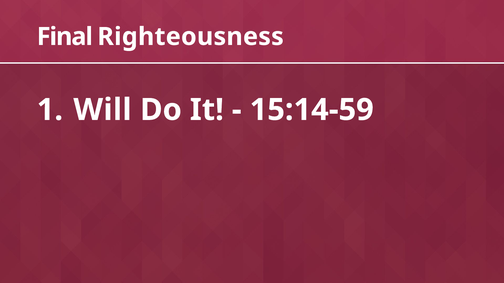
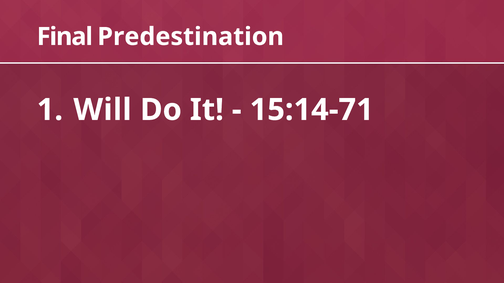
Righteousness: Righteousness -> Predestination (191, 37)
15:14-59: 15:14-59 -> 15:14-71 (312, 110)
